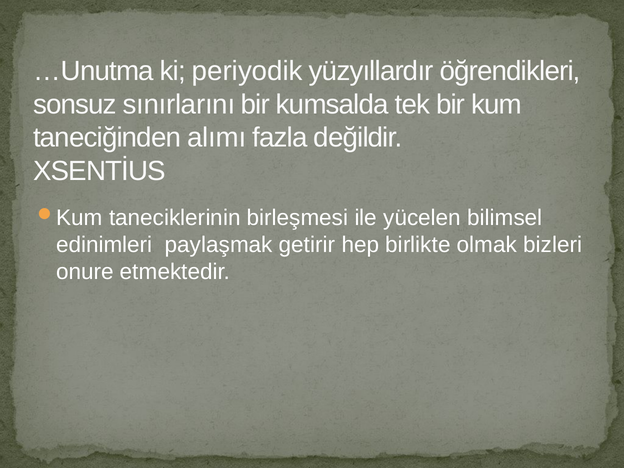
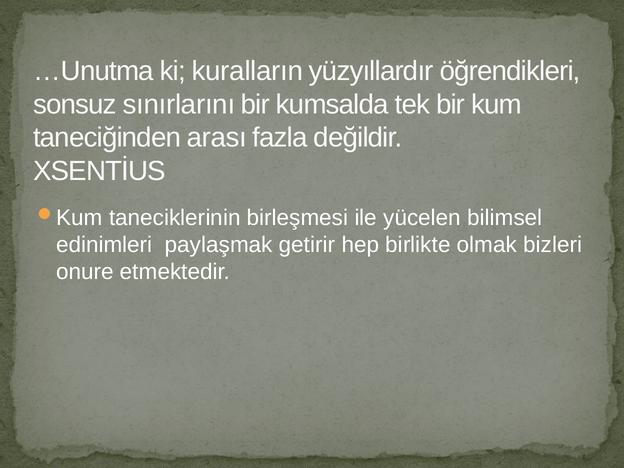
periyodik: periyodik -> kuralların (247, 71)
alımı: alımı -> arası (217, 138)
